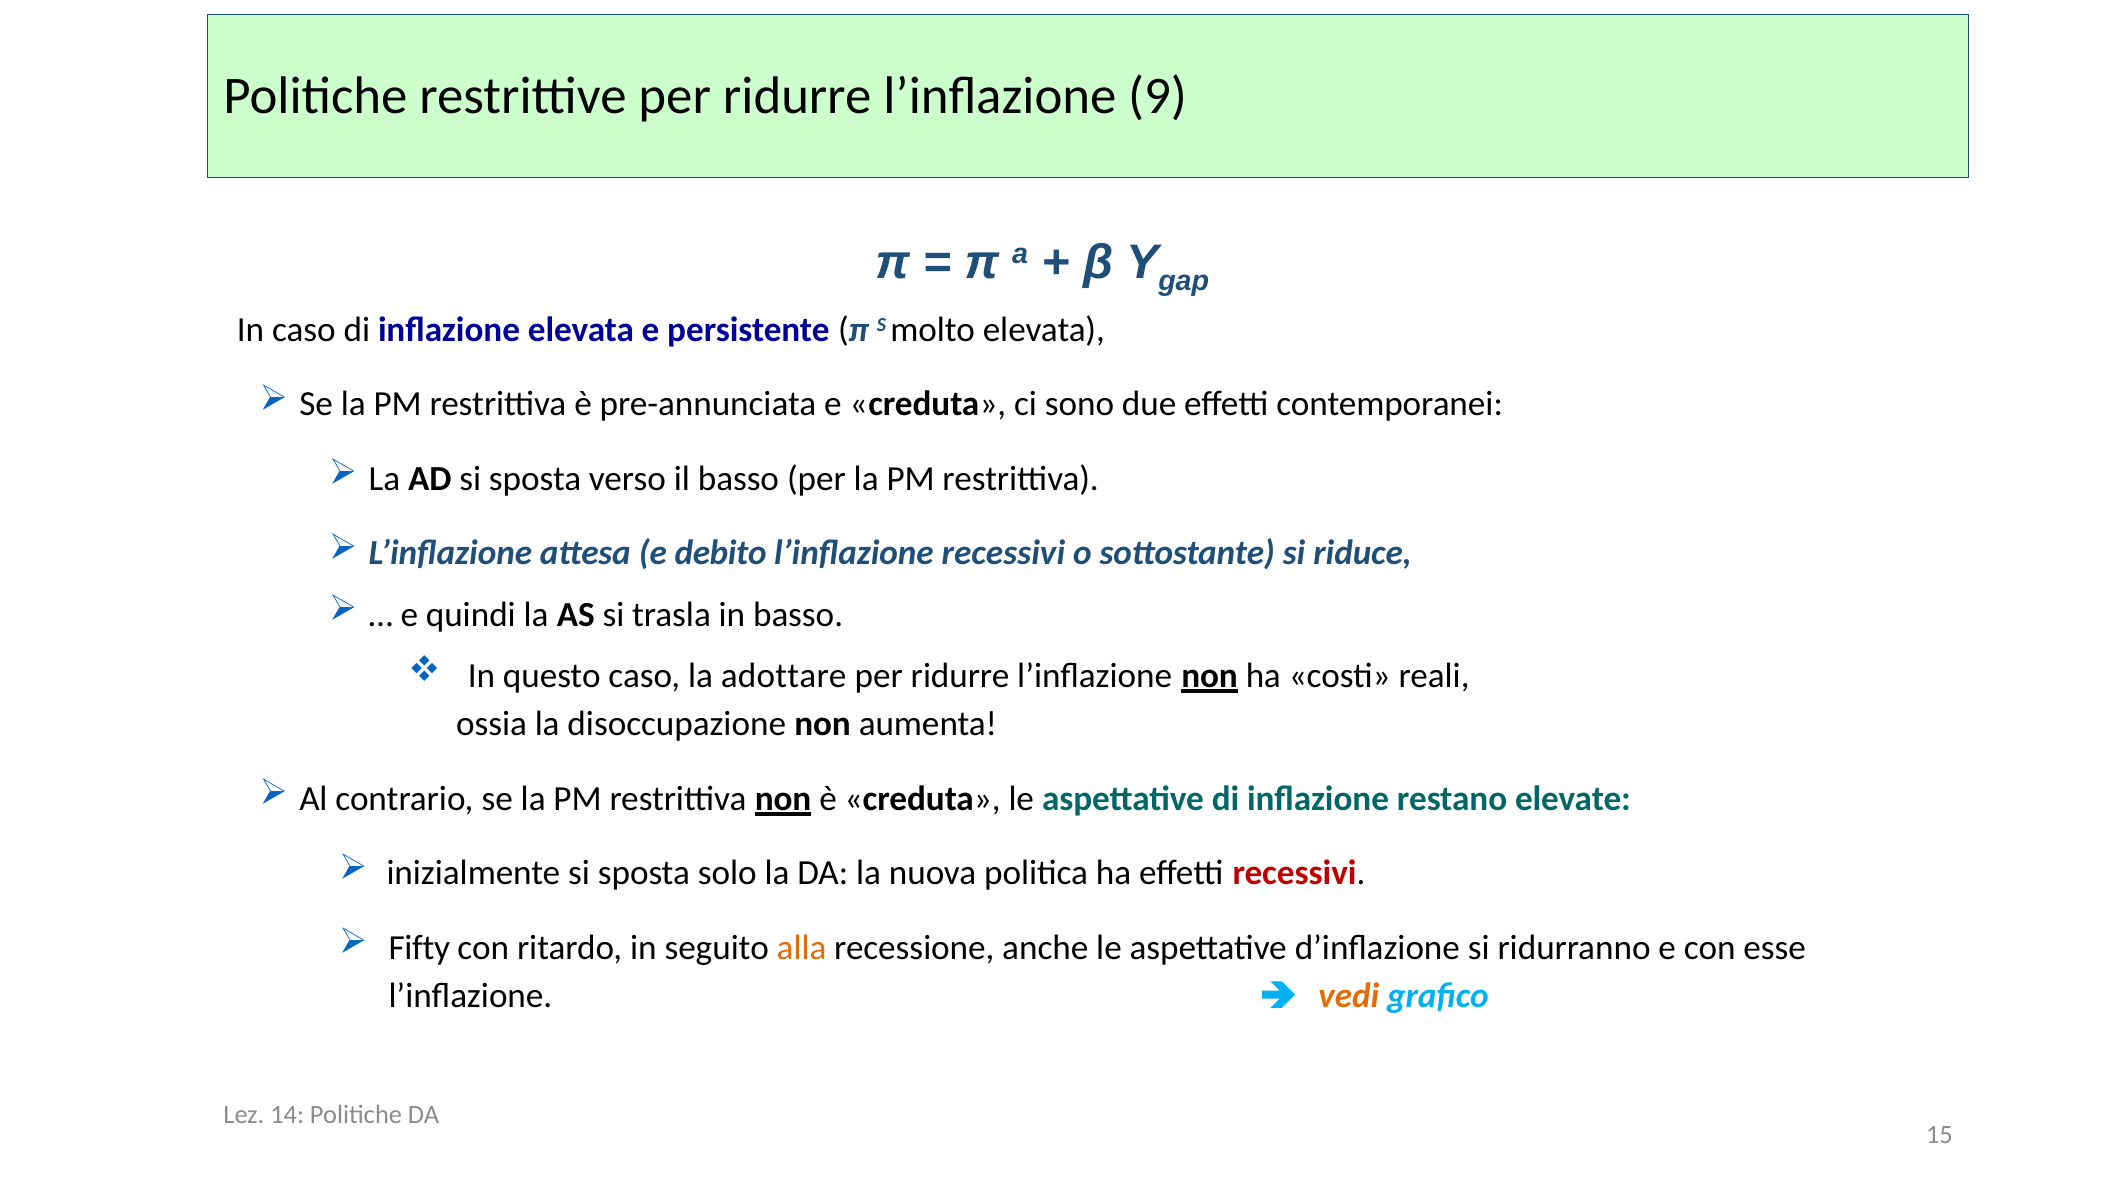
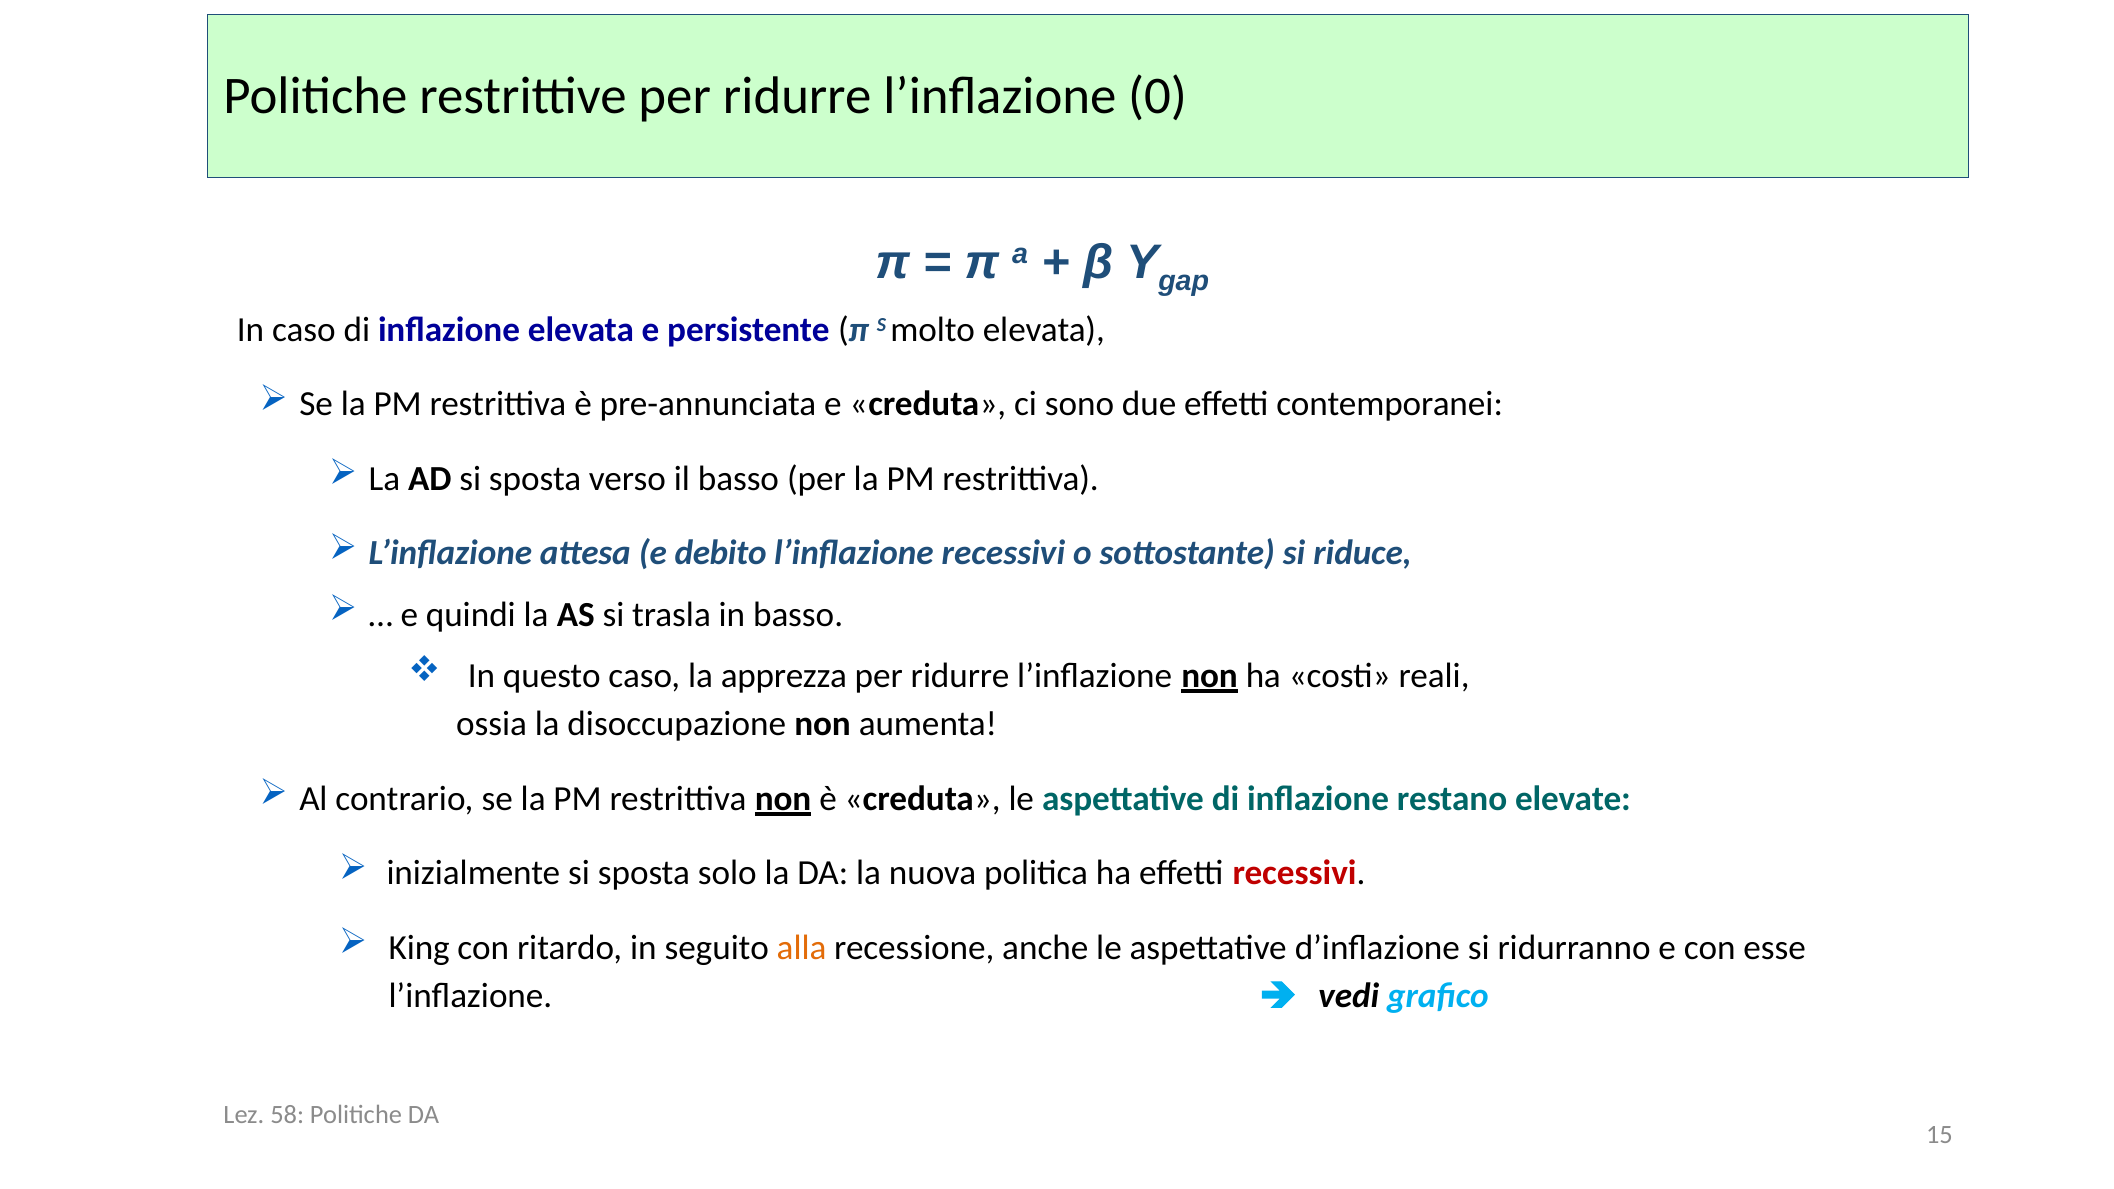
9: 9 -> 0 (1158, 96)
adottare: adottare -> apprezza (784, 676)
Fifty: Fifty -> King (419, 948)
vedi colour: orange -> black (1349, 996)
14: 14 -> 58 (287, 1115)
